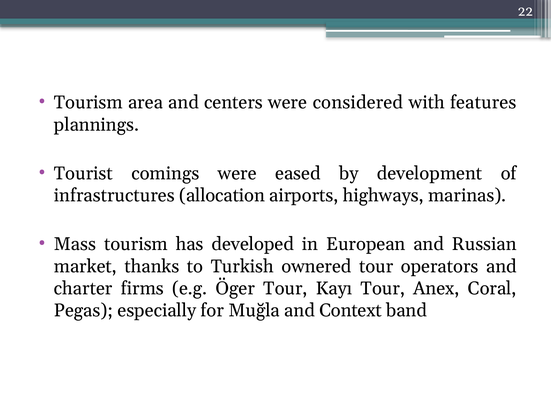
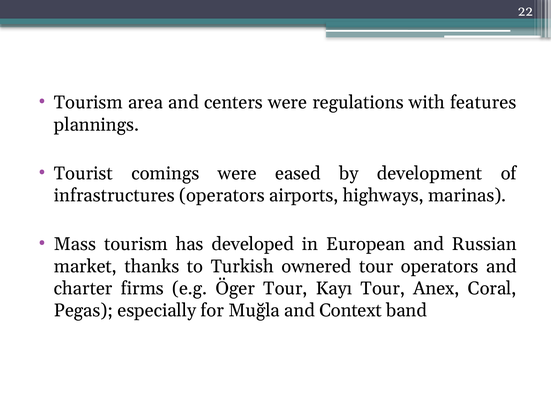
considered: considered -> regulations (358, 102)
infrastructures allocation: allocation -> operators (222, 195)
